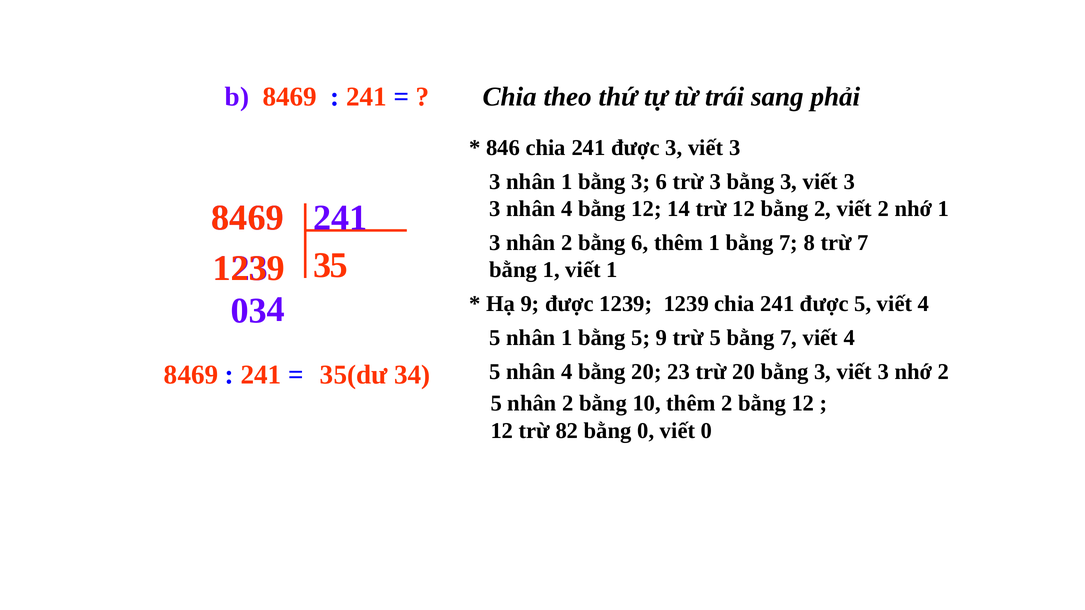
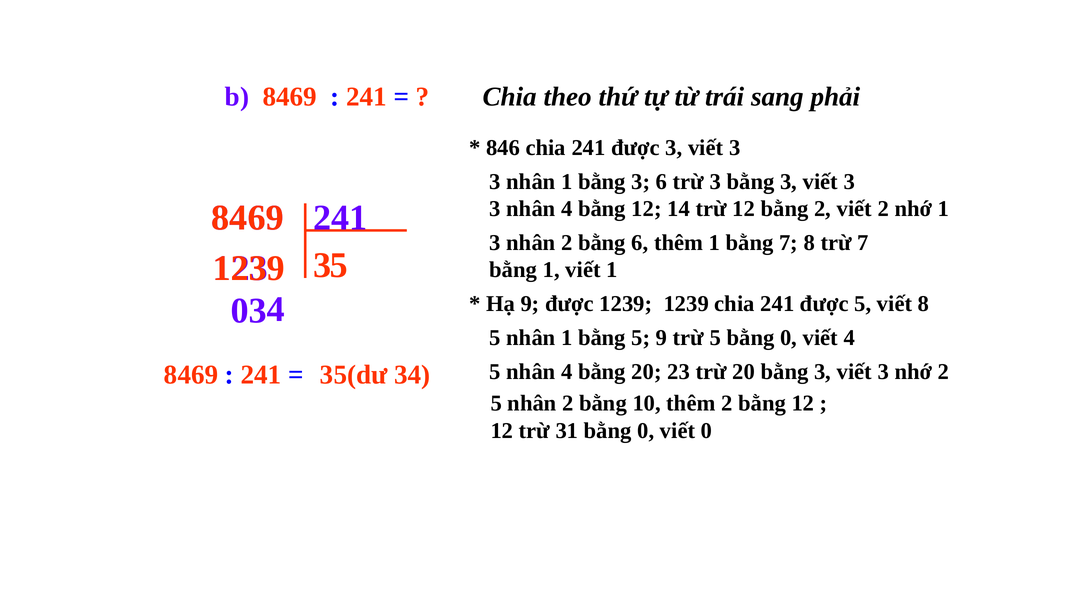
5 viết 4: 4 -> 8 (923, 304)
5 bằng 7: 7 -> 0 (789, 338)
82: 82 -> 31 (567, 431)
